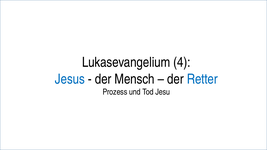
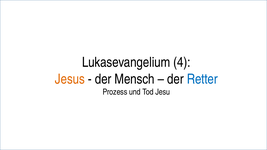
Jesus colour: blue -> orange (70, 79)
